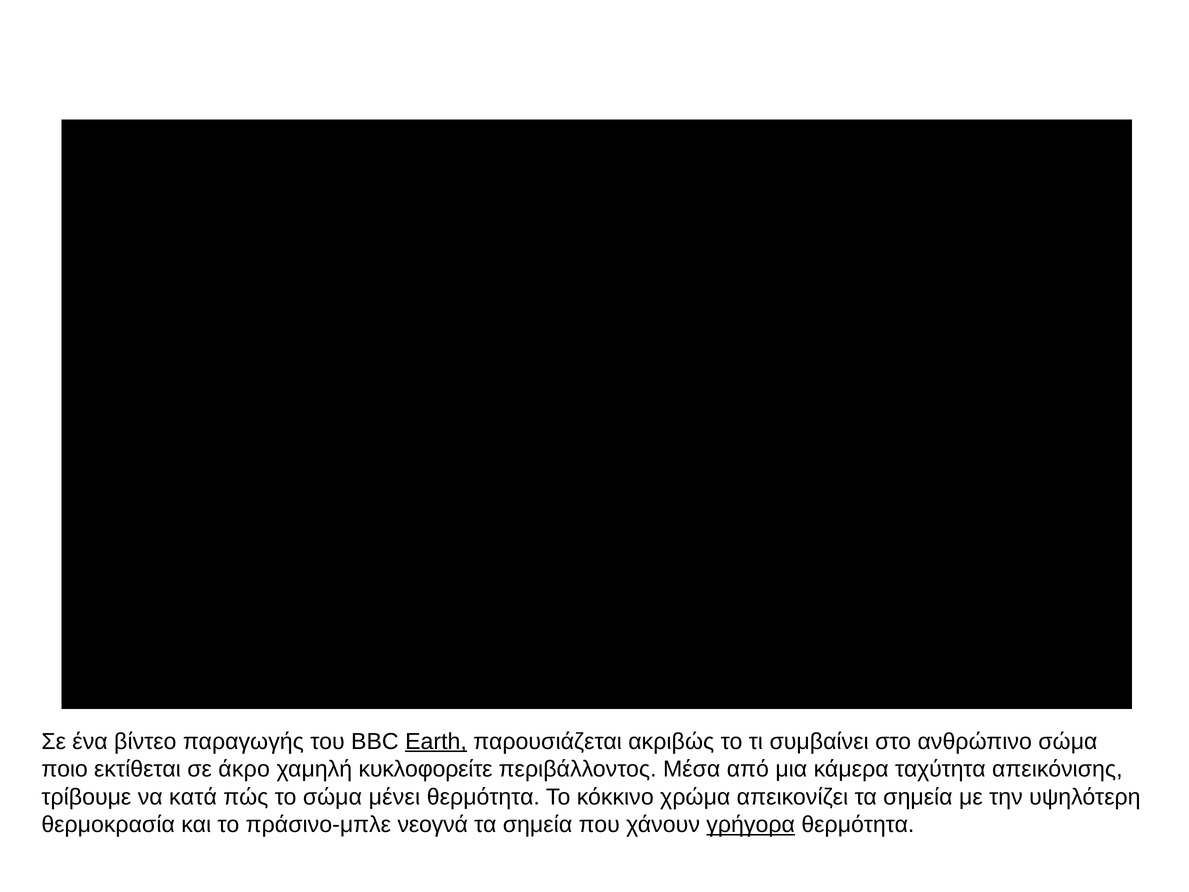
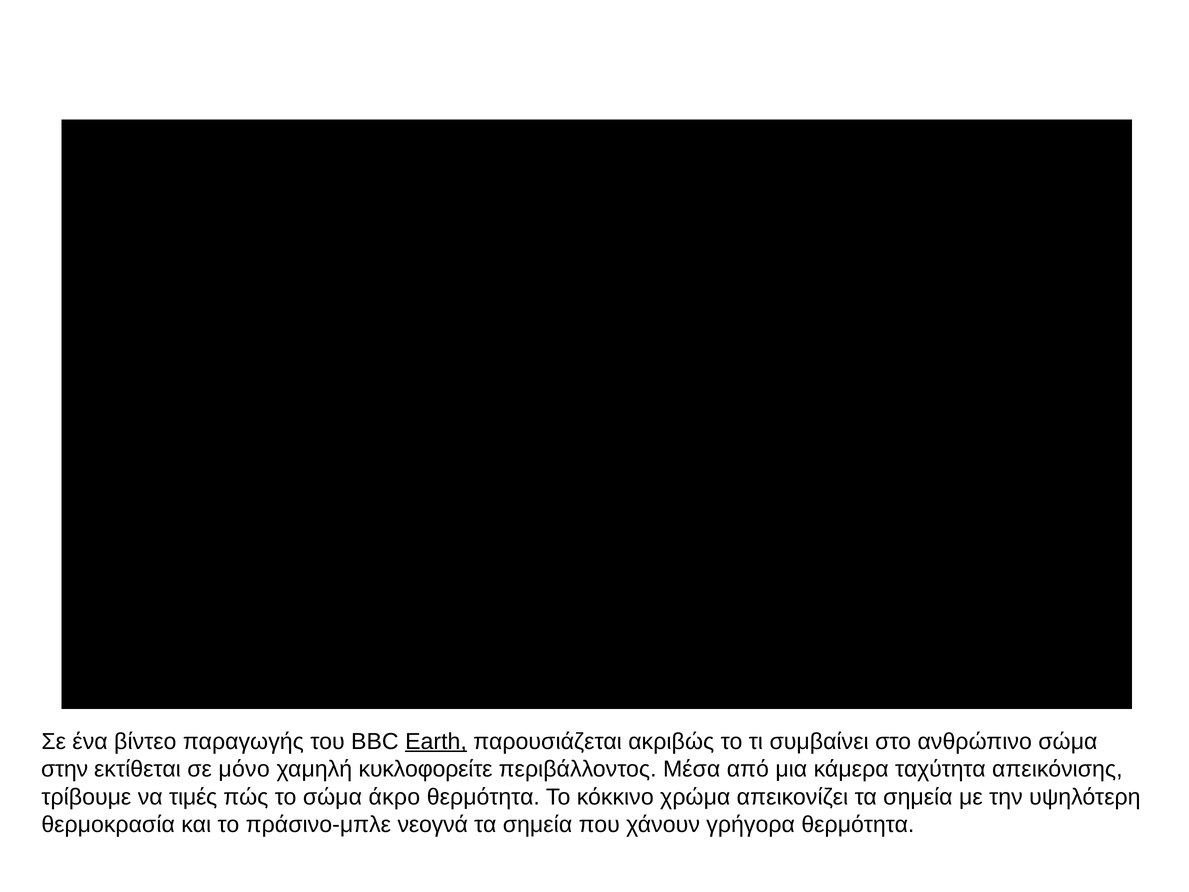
ποιο: ποιο -> στην (65, 769)
άκρο: άκρο -> μόνο (244, 769)
κατά: κατά -> τιμές (193, 797)
μένει: μένει -> άκρο (394, 797)
γρήγορα underline: present -> none (751, 824)
